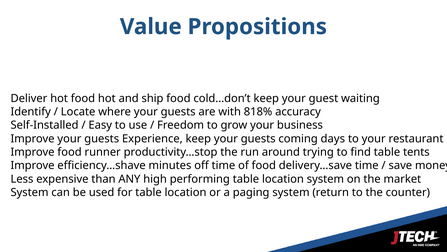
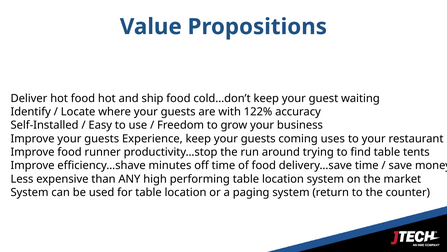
818%: 818% -> 122% (258, 112)
days: days -> uses (333, 138)
